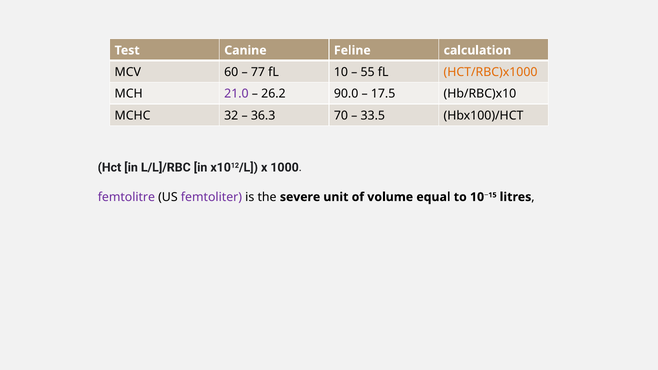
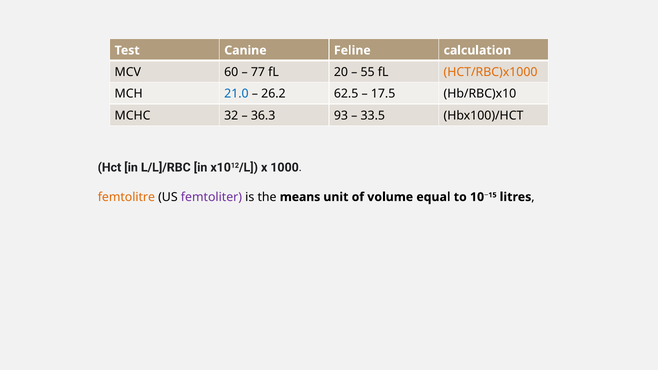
10: 10 -> 20 (341, 72)
21.0 colour: purple -> blue (236, 94)
90.0: 90.0 -> 62.5 (346, 94)
70: 70 -> 93 (341, 116)
femtolitre colour: purple -> orange (126, 197)
severe: severe -> means (300, 197)
